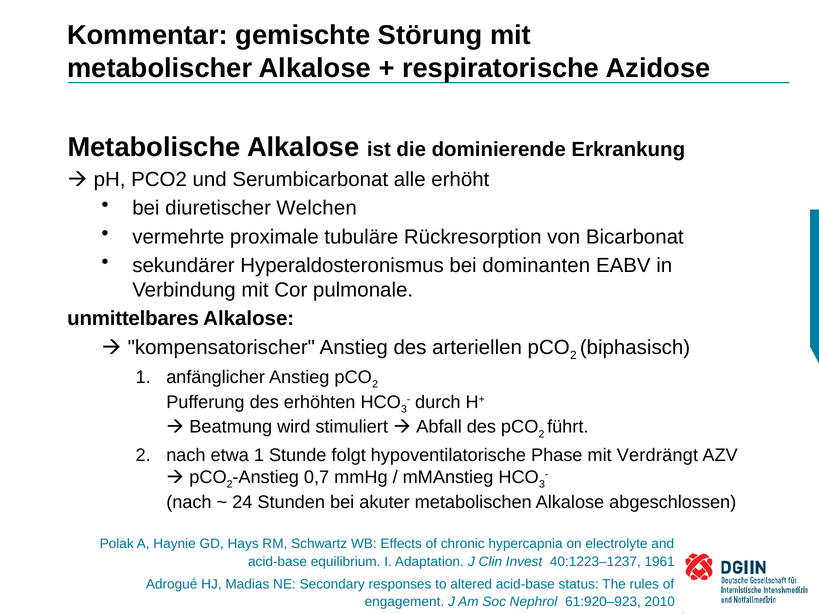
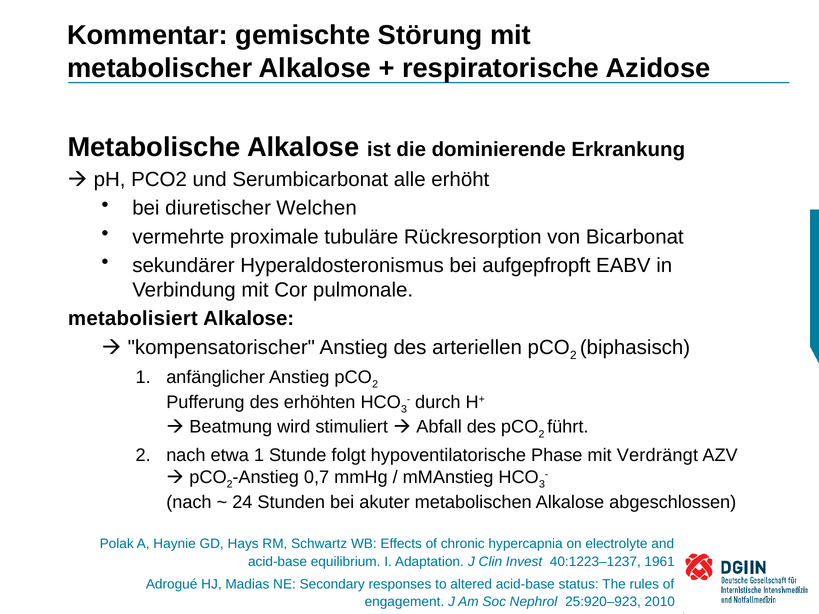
dominanten: dominanten -> aufgepfropft (536, 266)
unmittelbares: unmittelbares -> metabolisiert (133, 319)
61:920–923: 61:920–923 -> 25:920–923 (603, 602)
